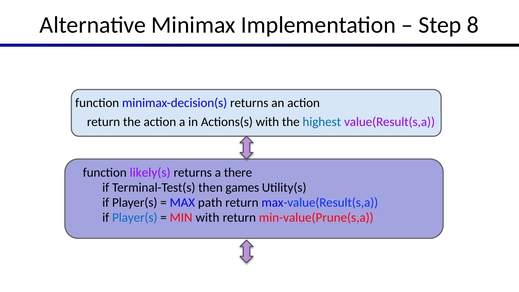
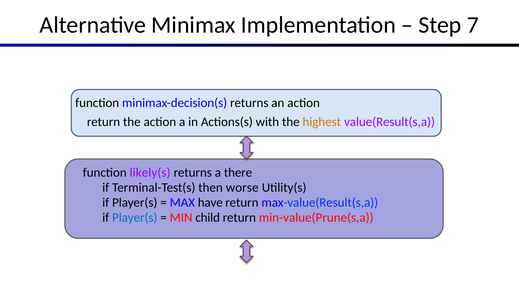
8: 8 -> 7 (473, 25)
highest colour: blue -> orange (322, 122)
games: games -> worse (242, 187)
path: path -> have (210, 203)
MIN with: with -> child (208, 218)
